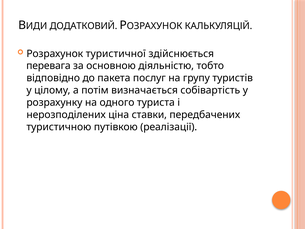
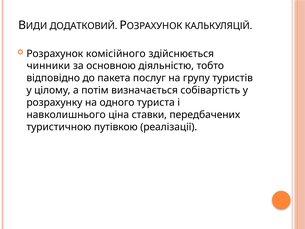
туристичної: туристичної -> комісійного (116, 54)
перевага: перевага -> чинники (48, 66)
нерозподілених: нерозподілених -> навколишнього (66, 115)
